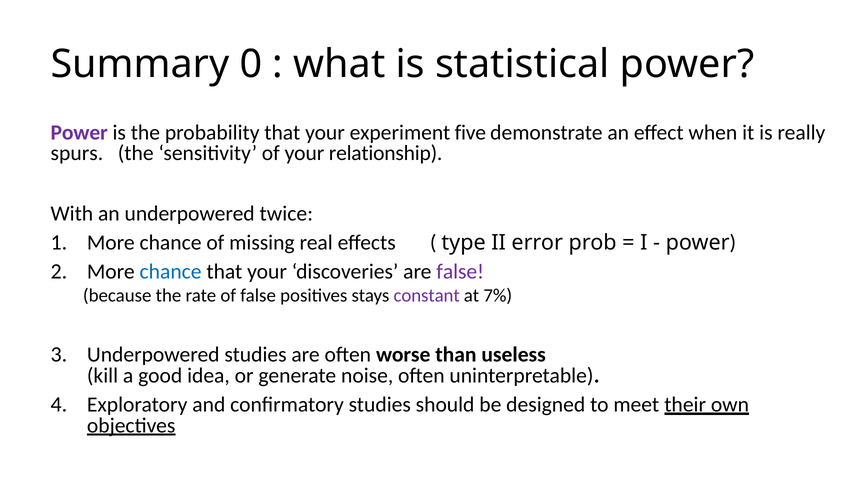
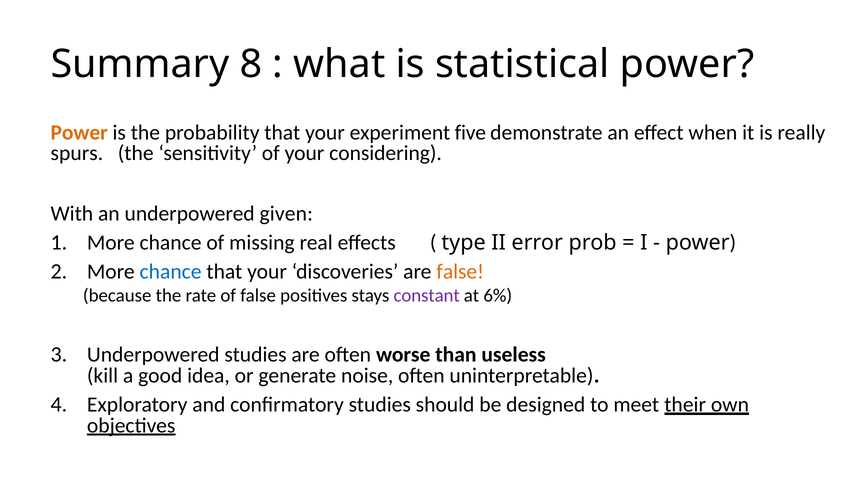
0: 0 -> 8 (251, 64)
Power colour: purple -> orange (79, 133)
relationship: relationship -> considering (386, 154)
twice: twice -> given (286, 214)
false colour: purple -> orange (460, 272)
7%: 7% -> 6% (498, 296)
